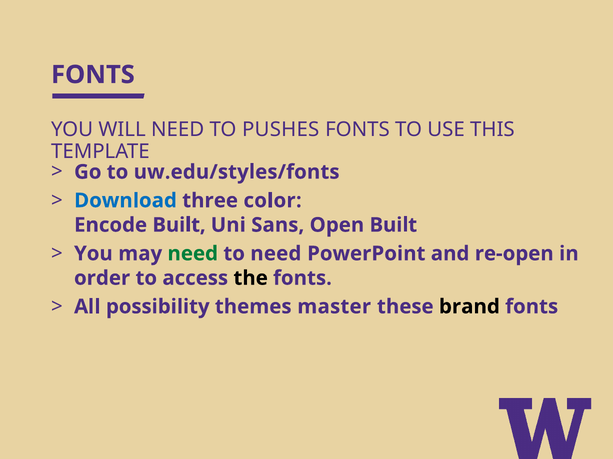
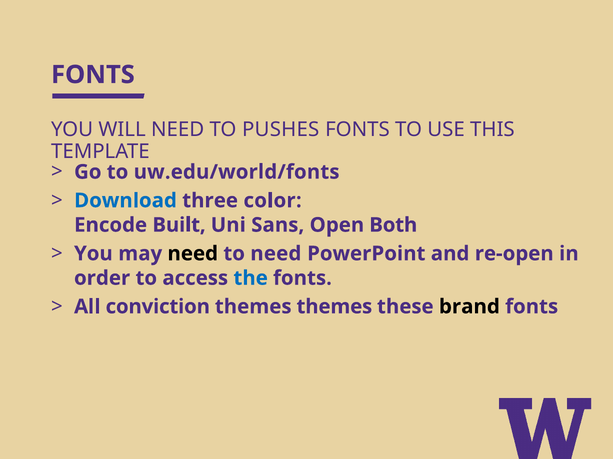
uw.edu/styles/fonts: uw.edu/styles/fonts -> uw.edu/world/fonts (237, 172)
Open Built: Built -> Both (393, 225)
need colour: green -> black (193, 254)
the colour: black -> blue (251, 278)
possibility: possibility -> conviction (158, 307)
themes master: master -> themes (334, 307)
